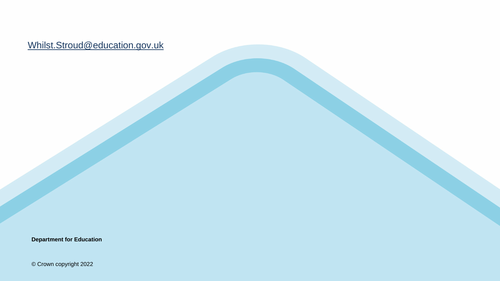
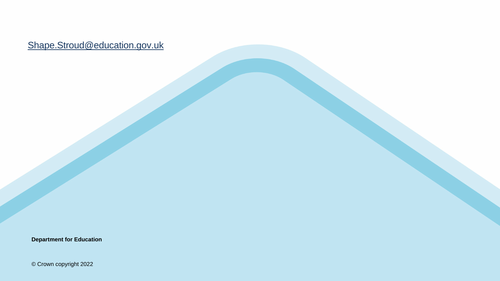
Whilst.Stroud@education.gov.uk: Whilst.Stroud@education.gov.uk -> Shape.Stroud@education.gov.uk (96, 46)
